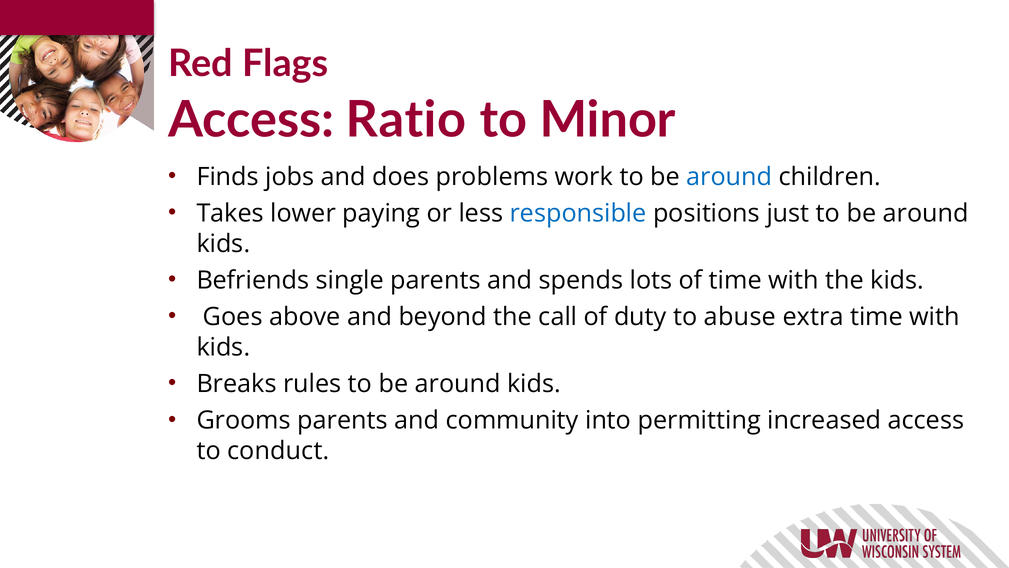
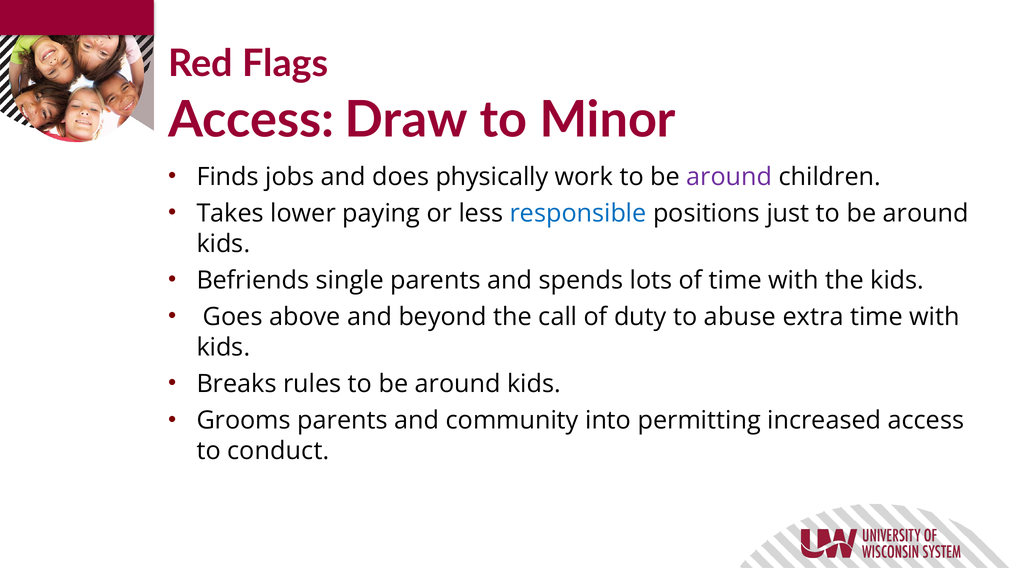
Ratio: Ratio -> Draw (406, 120)
problems: problems -> physically (492, 177)
around colour: blue -> purple (729, 177)
